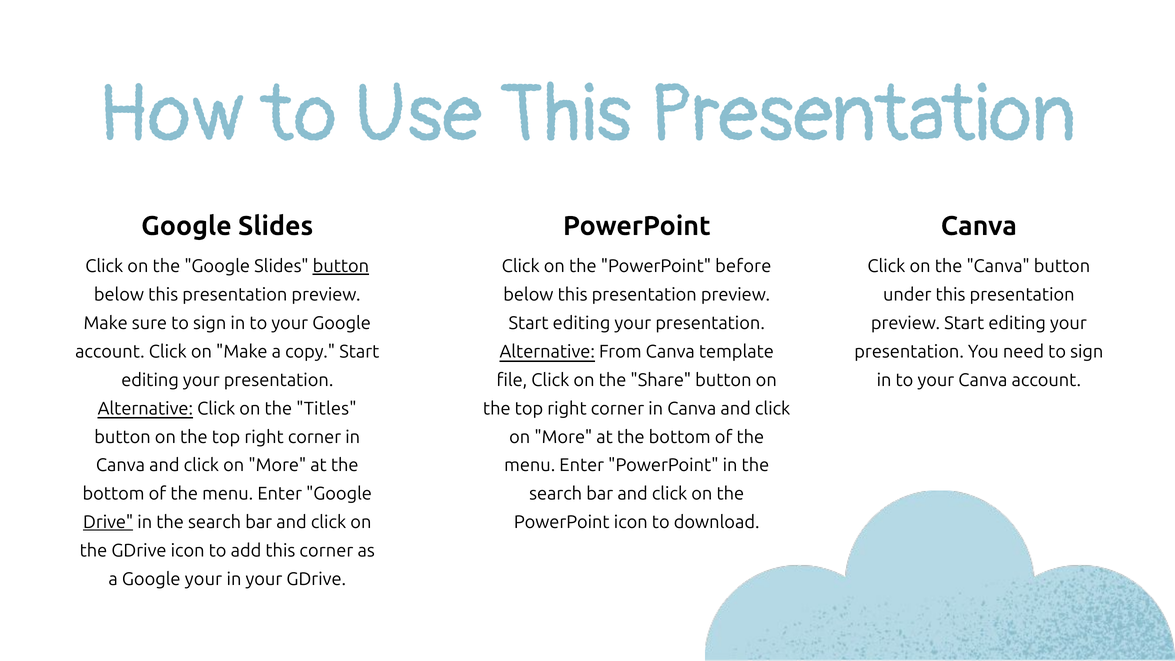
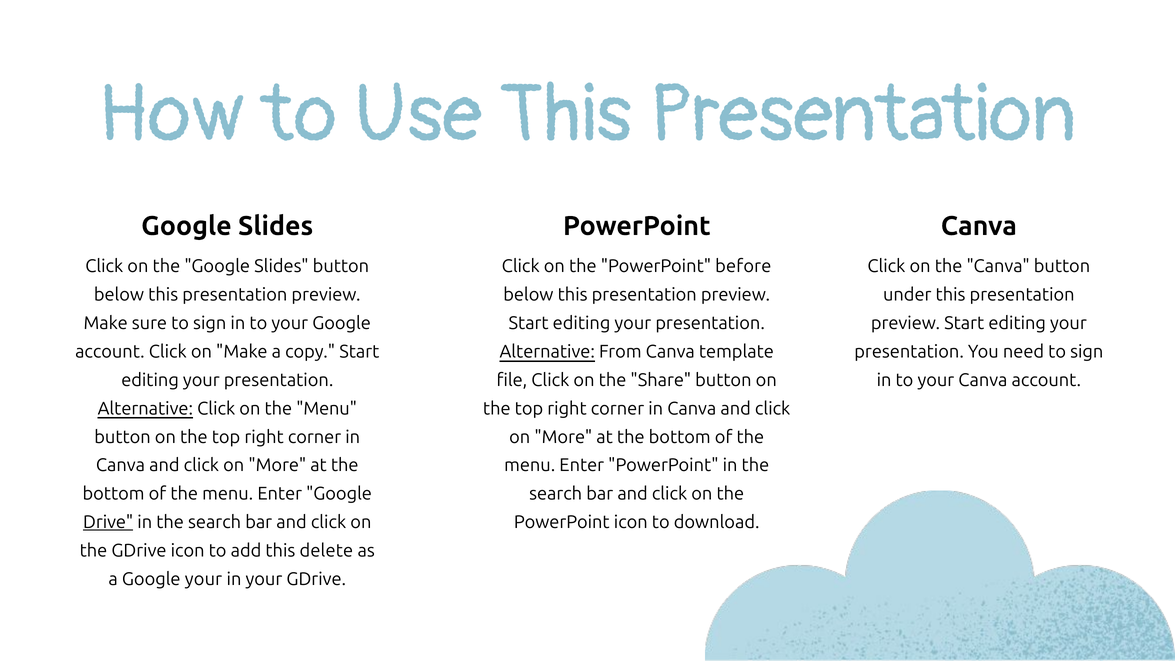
button underline: present -> none (341, 266)
on the Titles: Titles -> Menu (327, 409)
this corner: corner -> delete (326, 551)
